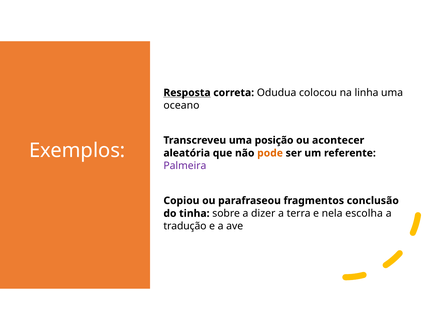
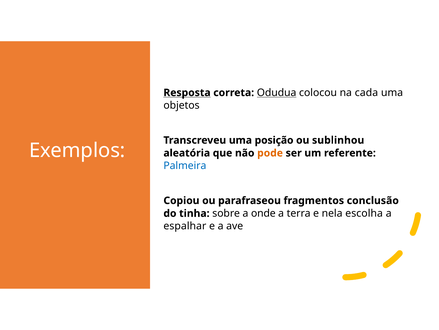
Odudua underline: none -> present (277, 92)
linha: linha -> cada (366, 92)
oceano: oceano -> objetos (182, 105)
acontecer: acontecer -> sublinhou (338, 140)
Palmeira colour: purple -> blue (185, 165)
dizer: dizer -> onde (263, 213)
tradução: tradução -> espalhar (185, 226)
